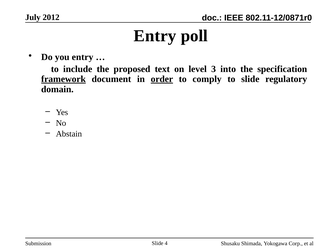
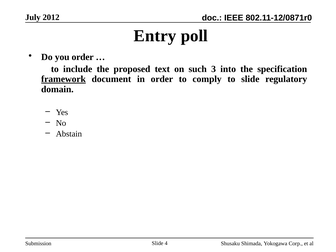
you entry: entry -> order (83, 57)
level: level -> such (198, 69)
order underline: present -> none (162, 79)
